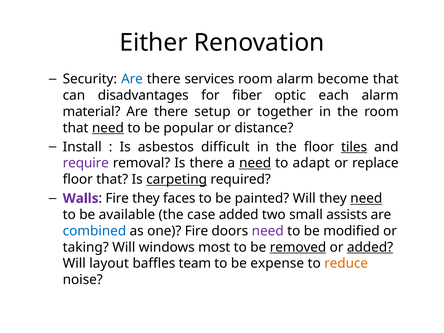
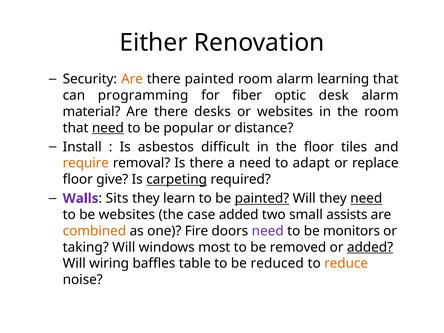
Are colour: blue -> orange (132, 79)
there services: services -> painted (209, 79)
become: become -> learning (343, 79)
disadvantages: disadvantages -> programming (143, 95)
each: each -> desk (334, 95)
setup: setup -> desks (212, 112)
or together: together -> websites (285, 112)
tiles underline: present -> none (354, 147)
require colour: purple -> orange (86, 163)
need underline: present -> none (255, 163)
floor that: that -> give (112, 179)
Fire: Fire -> Sits (117, 198)
faces: faces -> learn (179, 198)
painted underline: none -> present (262, 198)
be available: available -> websites (127, 215)
combined colour: blue -> orange (94, 231)
modified: modified -> monitors (352, 231)
removed underline: present -> none (298, 247)
layout: layout -> wiring (109, 264)
team: team -> table (195, 264)
expense: expense -> reduced (277, 264)
